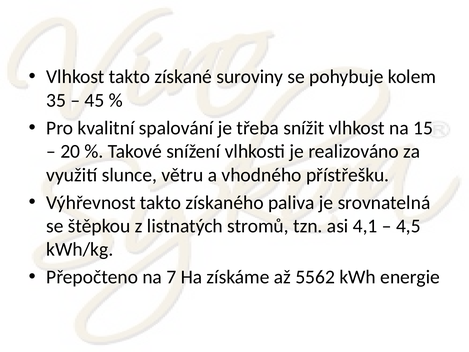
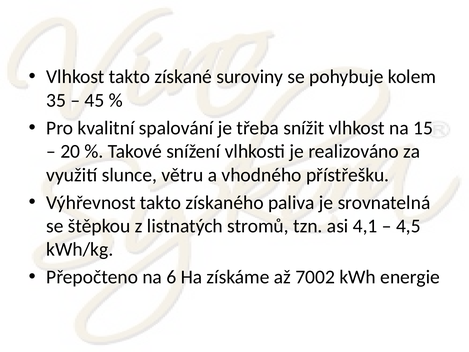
7: 7 -> 6 (171, 277)
5562: 5562 -> 7002 (315, 277)
